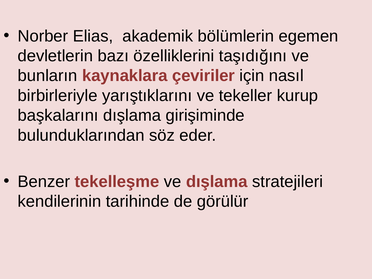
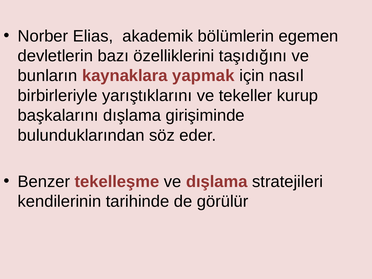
çeviriler: çeviriler -> yapmak (203, 76)
